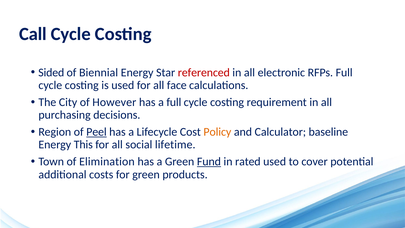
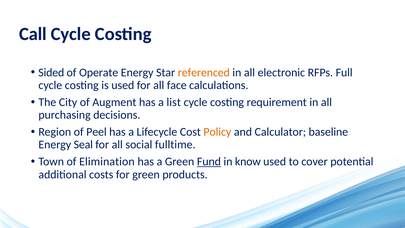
Biennial: Biennial -> Operate (99, 72)
referenced colour: red -> orange (204, 72)
However: However -> Augment (114, 102)
a full: full -> list (174, 102)
Peel underline: present -> none (96, 132)
This: This -> Seal (83, 145)
lifetime: lifetime -> fulltime (175, 145)
rated: rated -> know (248, 162)
